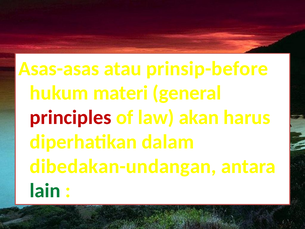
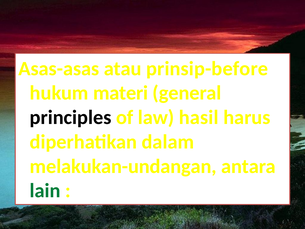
principles colour: red -> black (71, 117)
akan: akan -> hasil (199, 117)
dibedakan-undangan: dibedakan-undangan -> melakukan-undangan (123, 166)
